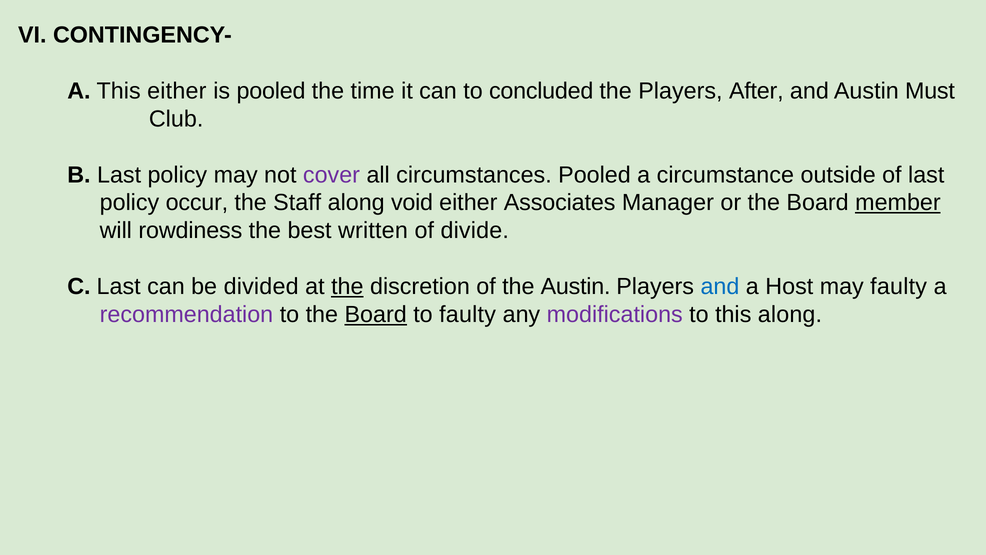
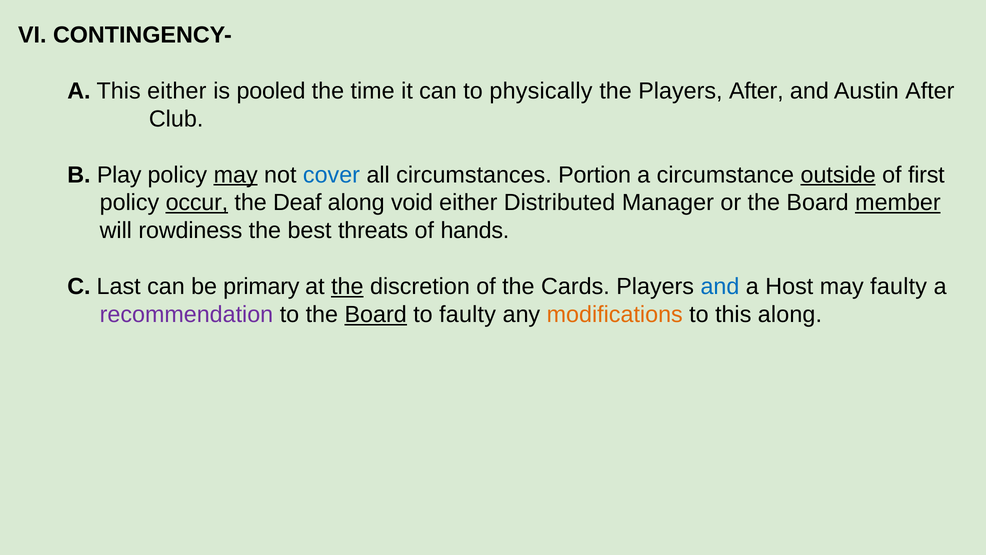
concluded: concluded -> physically (541, 91)
Austin Must: Must -> After (930, 91)
B Last: Last -> Play (119, 175)
may underline: none -> present (236, 175)
cover colour: purple -> blue (331, 175)
circumstances Pooled: Pooled -> Portion (595, 175)
outside underline: none -> present (838, 175)
of last: last -> first (926, 175)
occur underline: none -> present (197, 203)
Staff: Staff -> Deaf (297, 203)
Associates: Associates -> Distributed (560, 203)
written: written -> threats (373, 231)
divide: divide -> hands (475, 231)
divided: divided -> primary (261, 287)
the Austin: Austin -> Cards (575, 287)
modifications colour: purple -> orange (615, 314)
